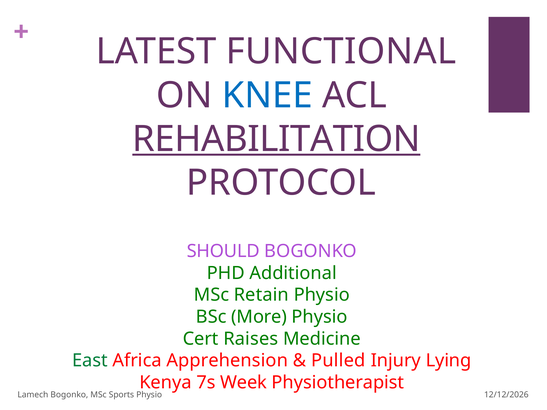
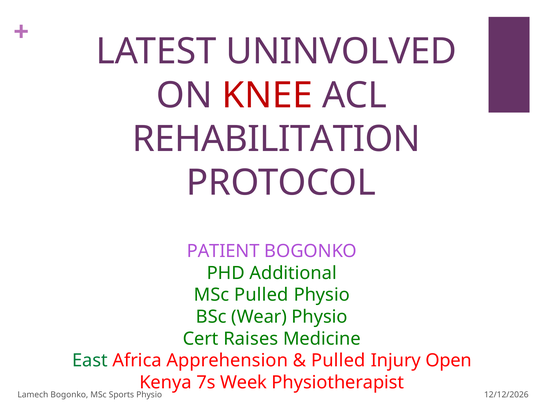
FUNCTIONAL: FUNCTIONAL -> UNINVOLVED (341, 52)
KNEE colour: blue -> red (267, 95)
REHABILITATION underline: present -> none (276, 139)
SHOULD: SHOULD -> PATIENT (223, 251)
MSc Retain: Retain -> Pulled (261, 295)
More: More -> Wear (259, 317)
Lying: Lying -> Open (449, 361)
